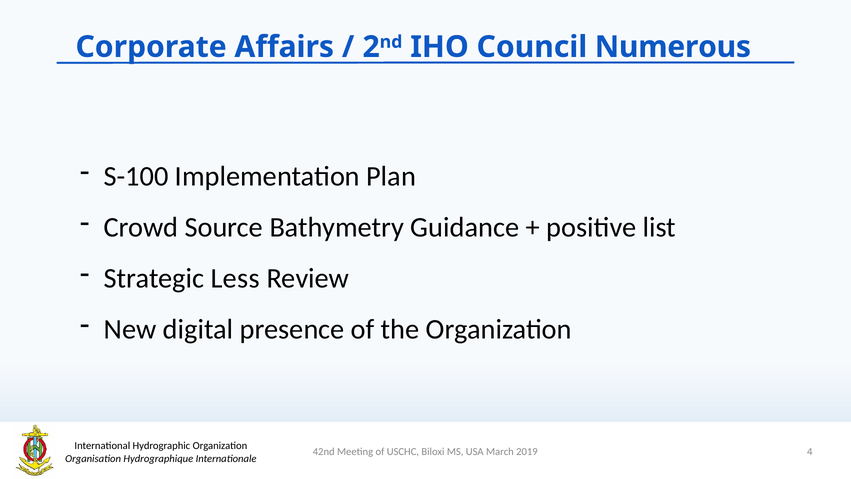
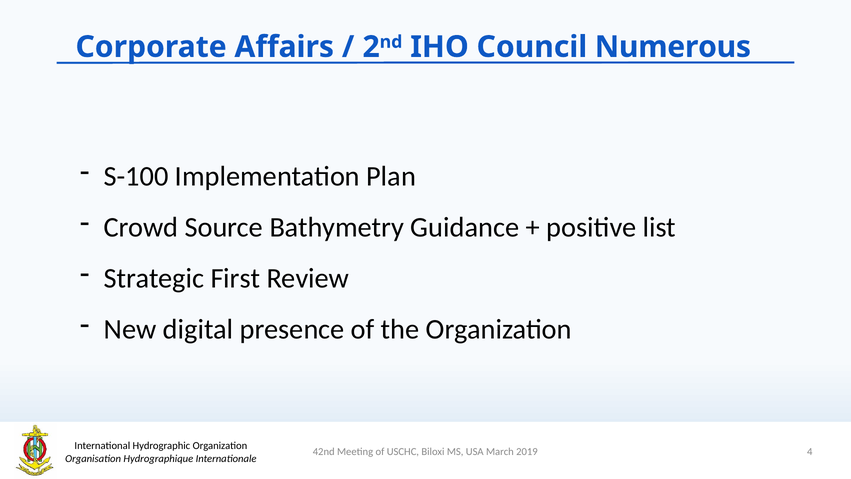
Less: Less -> First (235, 278)
